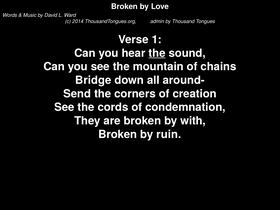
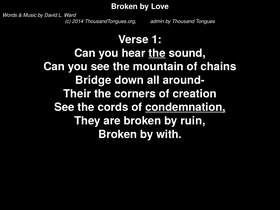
Send: Send -> Their (77, 94)
condemnation underline: none -> present (185, 107)
with: with -> ruin (193, 121)
ruin: ruin -> with (169, 134)
